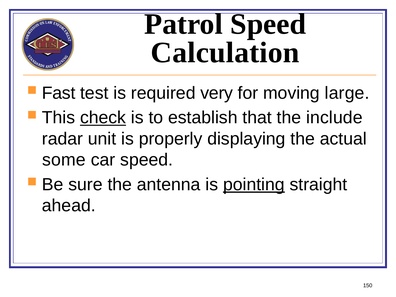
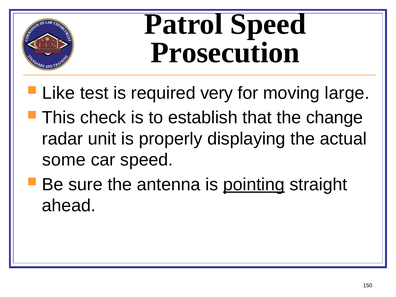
Calculation: Calculation -> Prosecution (225, 52)
Fast: Fast -> Like (58, 93)
check underline: present -> none (103, 118)
include: include -> change (335, 118)
